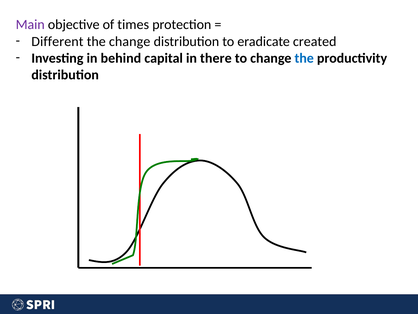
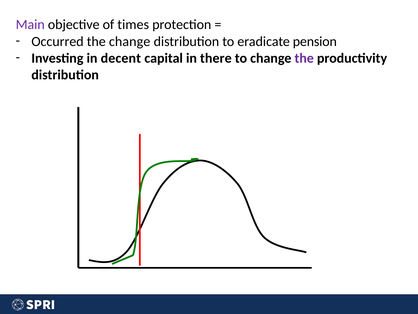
Different: Different -> Occurred (57, 41)
created: created -> pension (315, 41)
behind: behind -> decent (121, 58)
the colour: blue -> purple (304, 58)
